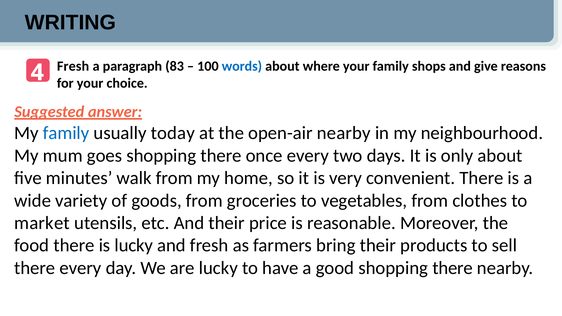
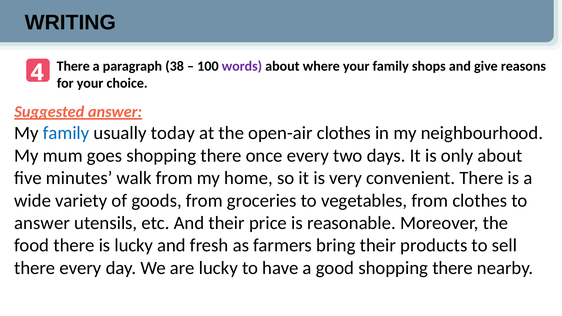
Fresh: Fresh -> There (73, 66)
83: 83 -> 38 (175, 66)
words colour: blue -> purple (242, 66)
open-air nearby: nearby -> clothes (344, 133)
market: market -> answer (42, 223)
